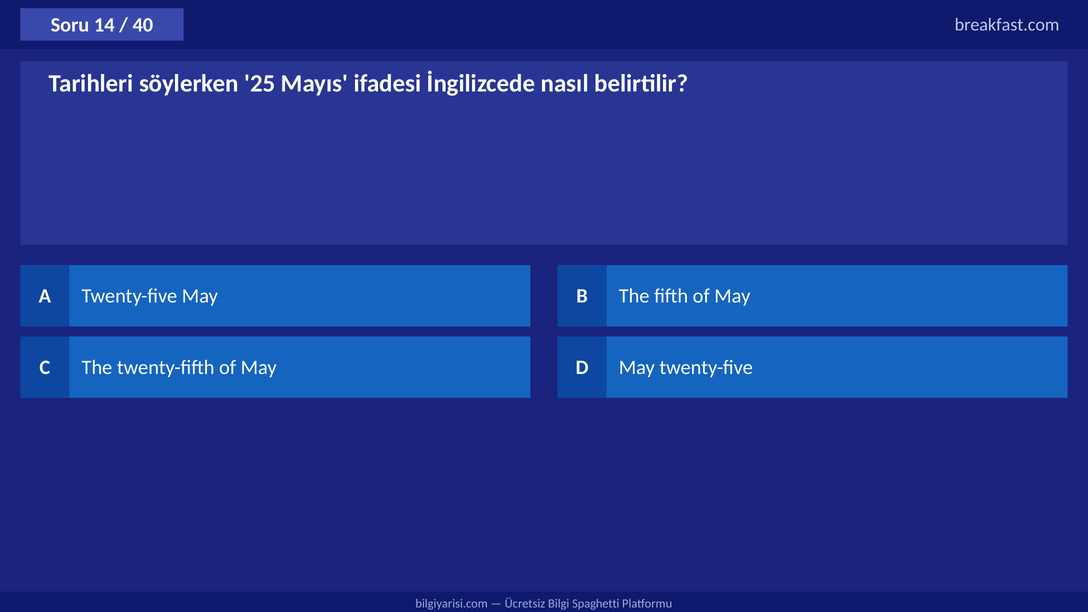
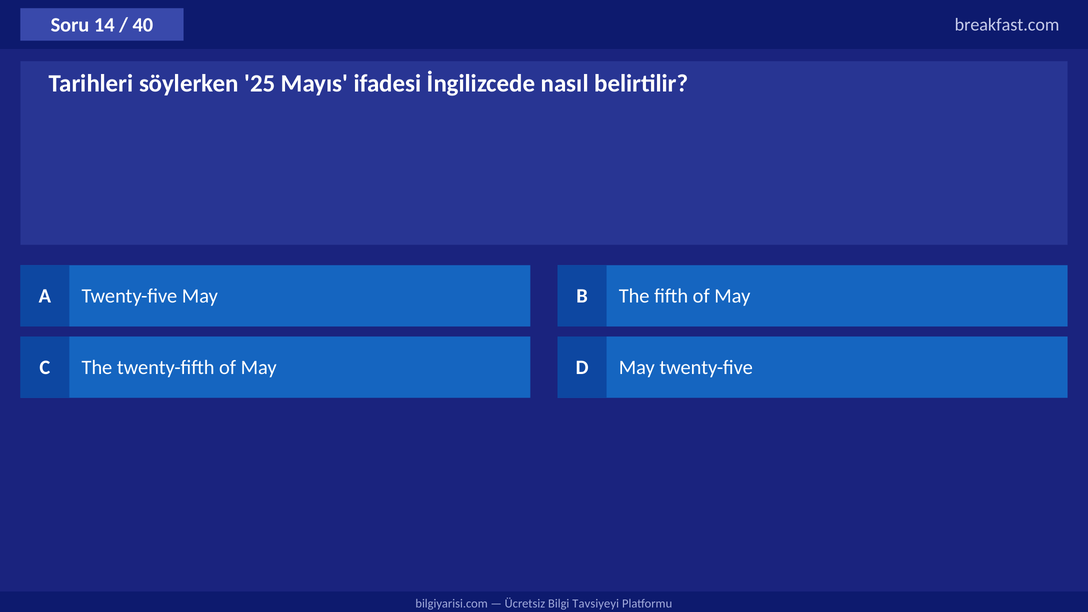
Spaghetti: Spaghetti -> Tavsiyeyi (596, 604)
